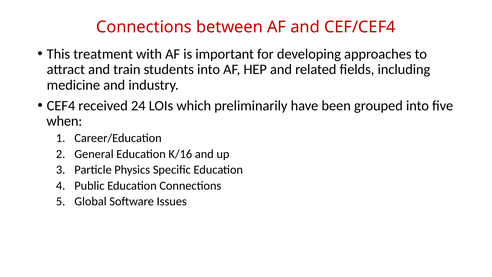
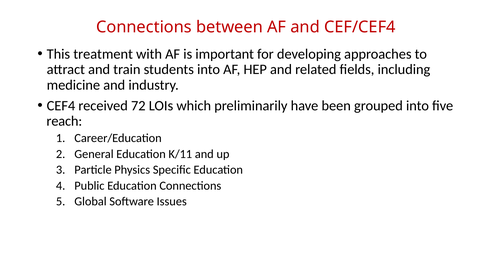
24: 24 -> 72 (138, 106)
when: when -> reach (64, 121)
K/16: K/16 -> K/11 (180, 154)
